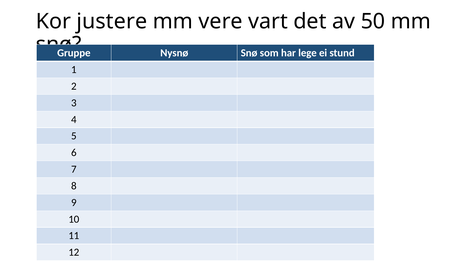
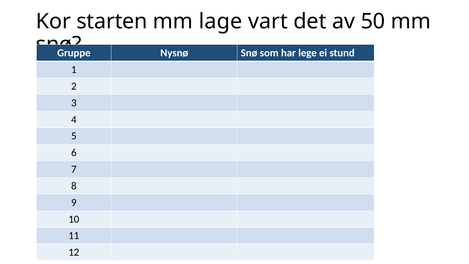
justere: justere -> starten (112, 21)
vere: vere -> lage (221, 21)
